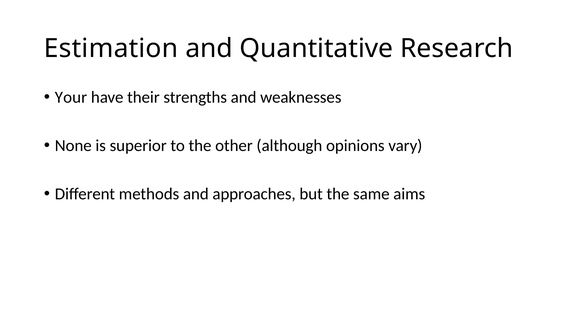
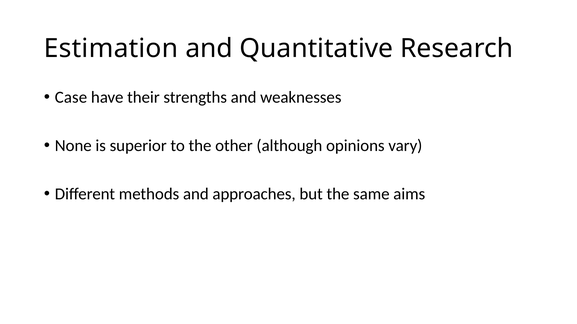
Your: Your -> Case (71, 98)
